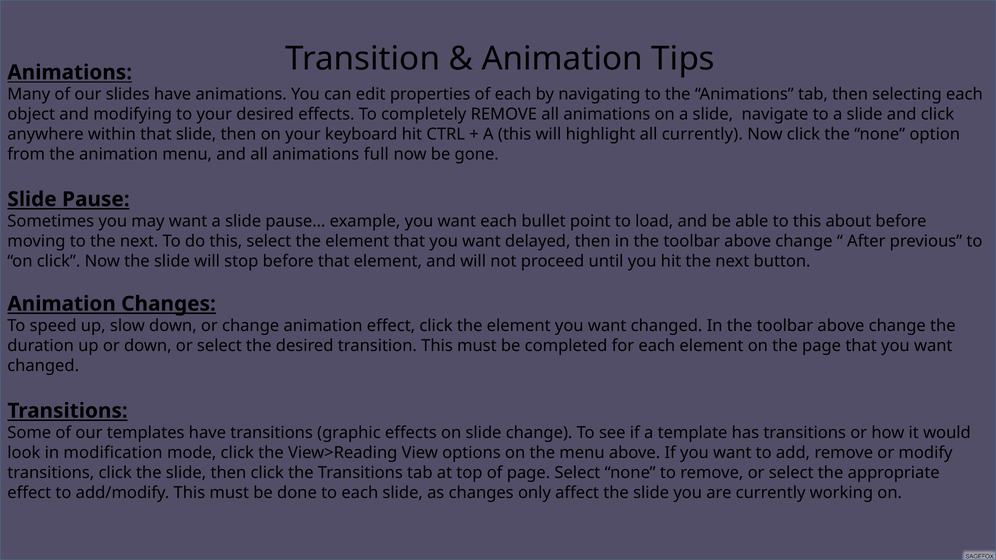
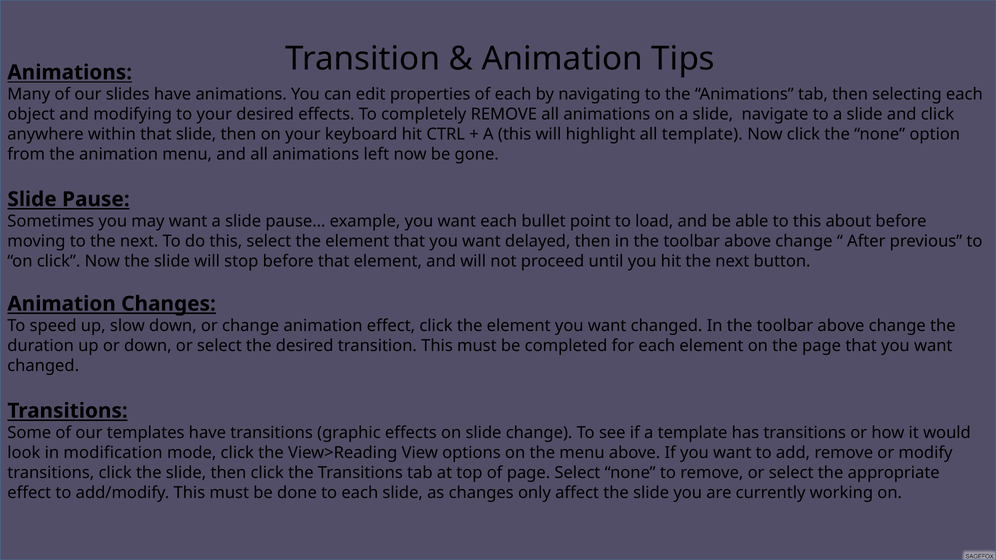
all currently: currently -> template (702, 134)
full: full -> left (376, 154)
